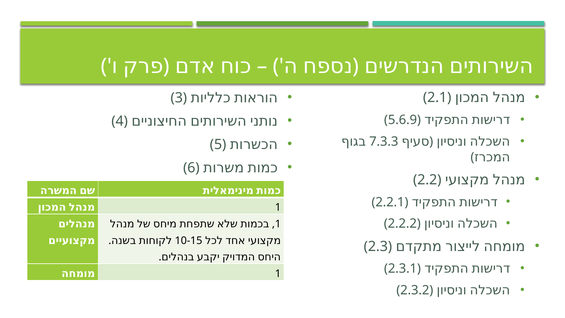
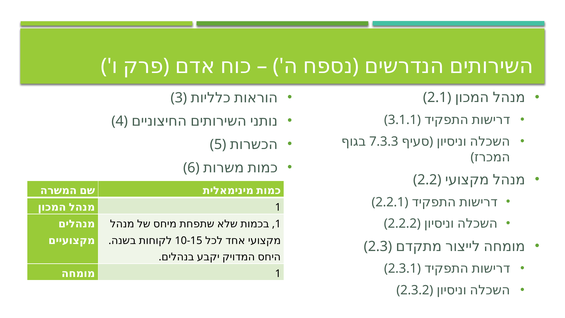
5.6.9: 5.6.9 -> 3.1.1 (403, 120)
